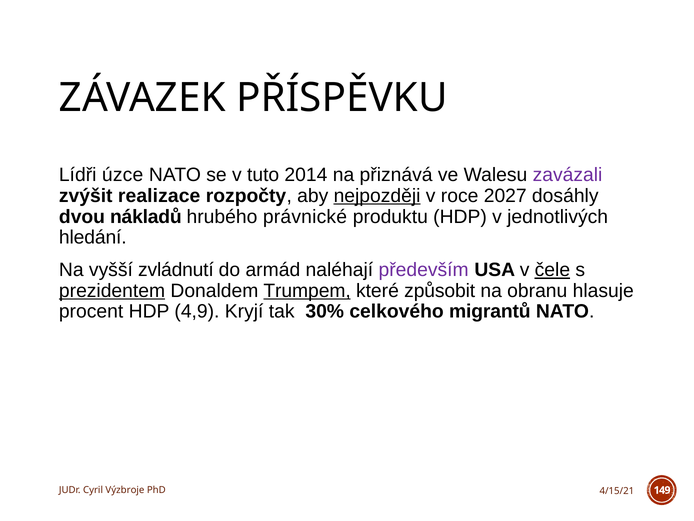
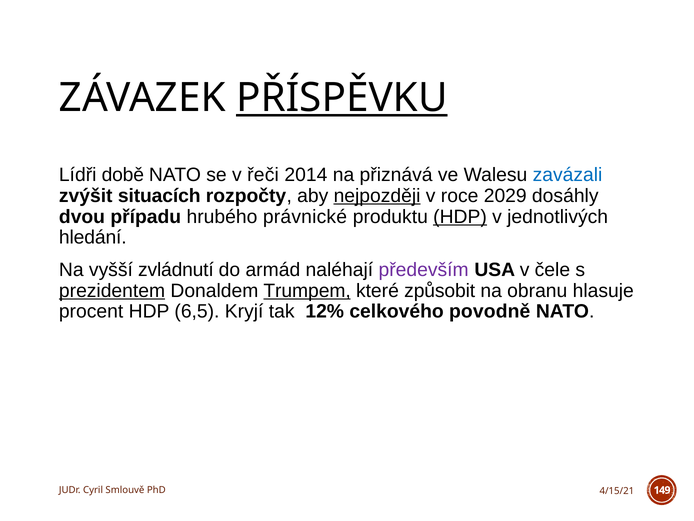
PŘÍSPĚVKU underline: none -> present (342, 98)
úzce: úzce -> době (123, 175)
tuto: tuto -> řeči (263, 175)
zavázali colour: purple -> blue (568, 175)
realizace: realizace -> situacích (159, 196)
2027: 2027 -> 2029 (505, 196)
nákladů: nákladů -> případu (146, 216)
HDP underline: none -> present (460, 216)
čele underline: present -> none (552, 270)
4,9: 4,9 -> 6,5 (197, 311)
30%: 30% -> 12% (325, 311)
migrantů: migrantů -> povodně (490, 311)
Výzbroje: Výzbroje -> Smlouvě (125, 490)
